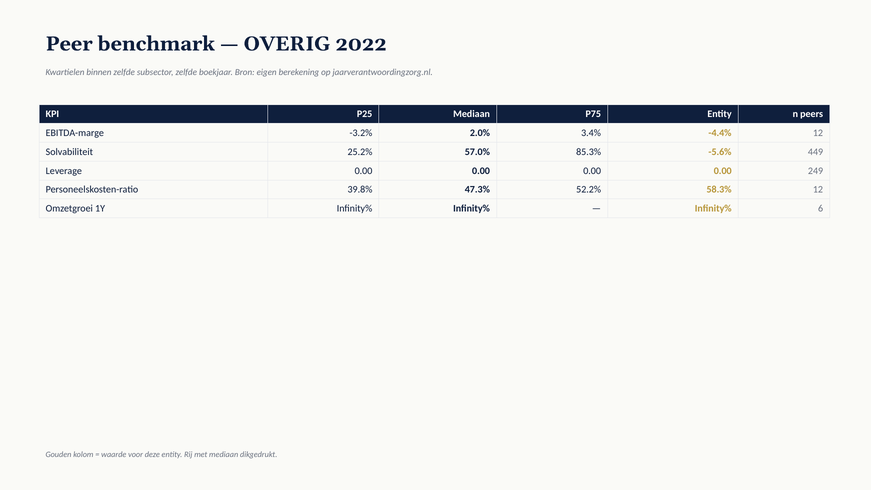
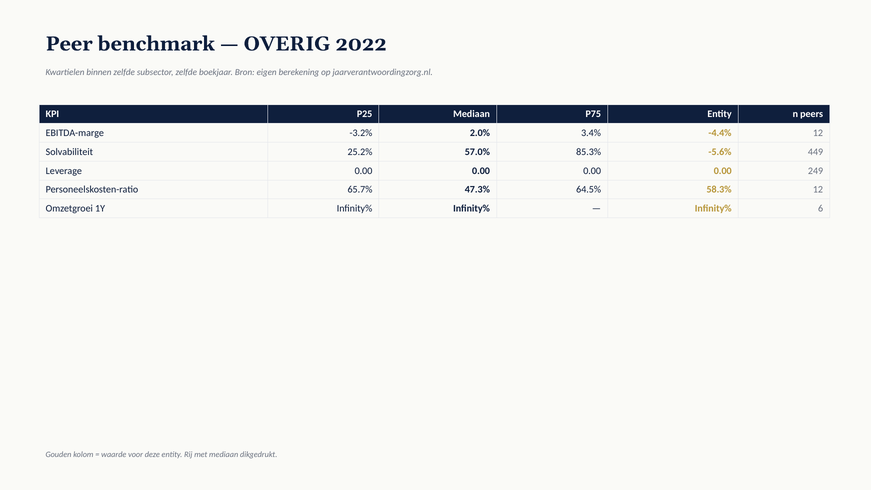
39.8%: 39.8% -> 65.7% (360, 190)
52.2%: 52.2% -> 64.5% (589, 190)
